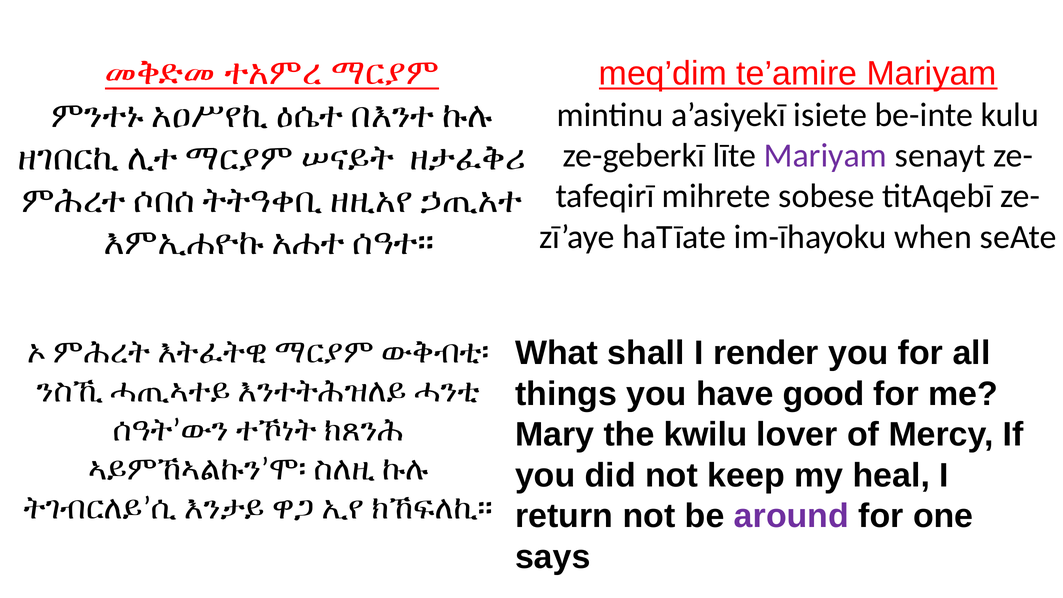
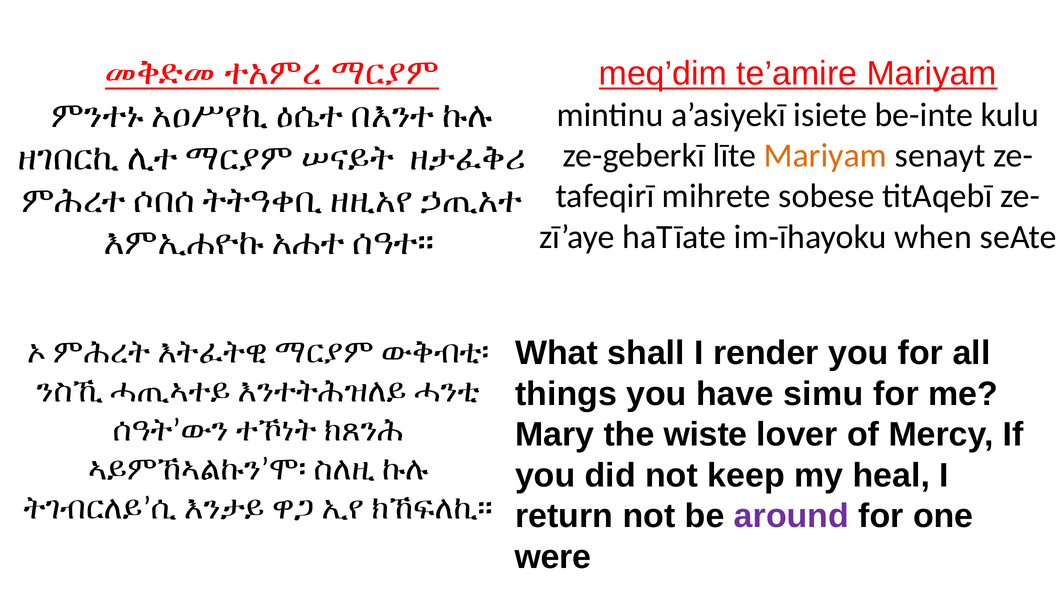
Mariyam colour: purple -> orange (825, 156)
good: good -> simu (823, 394)
kwilu: kwilu -> wiste (706, 435)
says: says -> were (553, 557)
